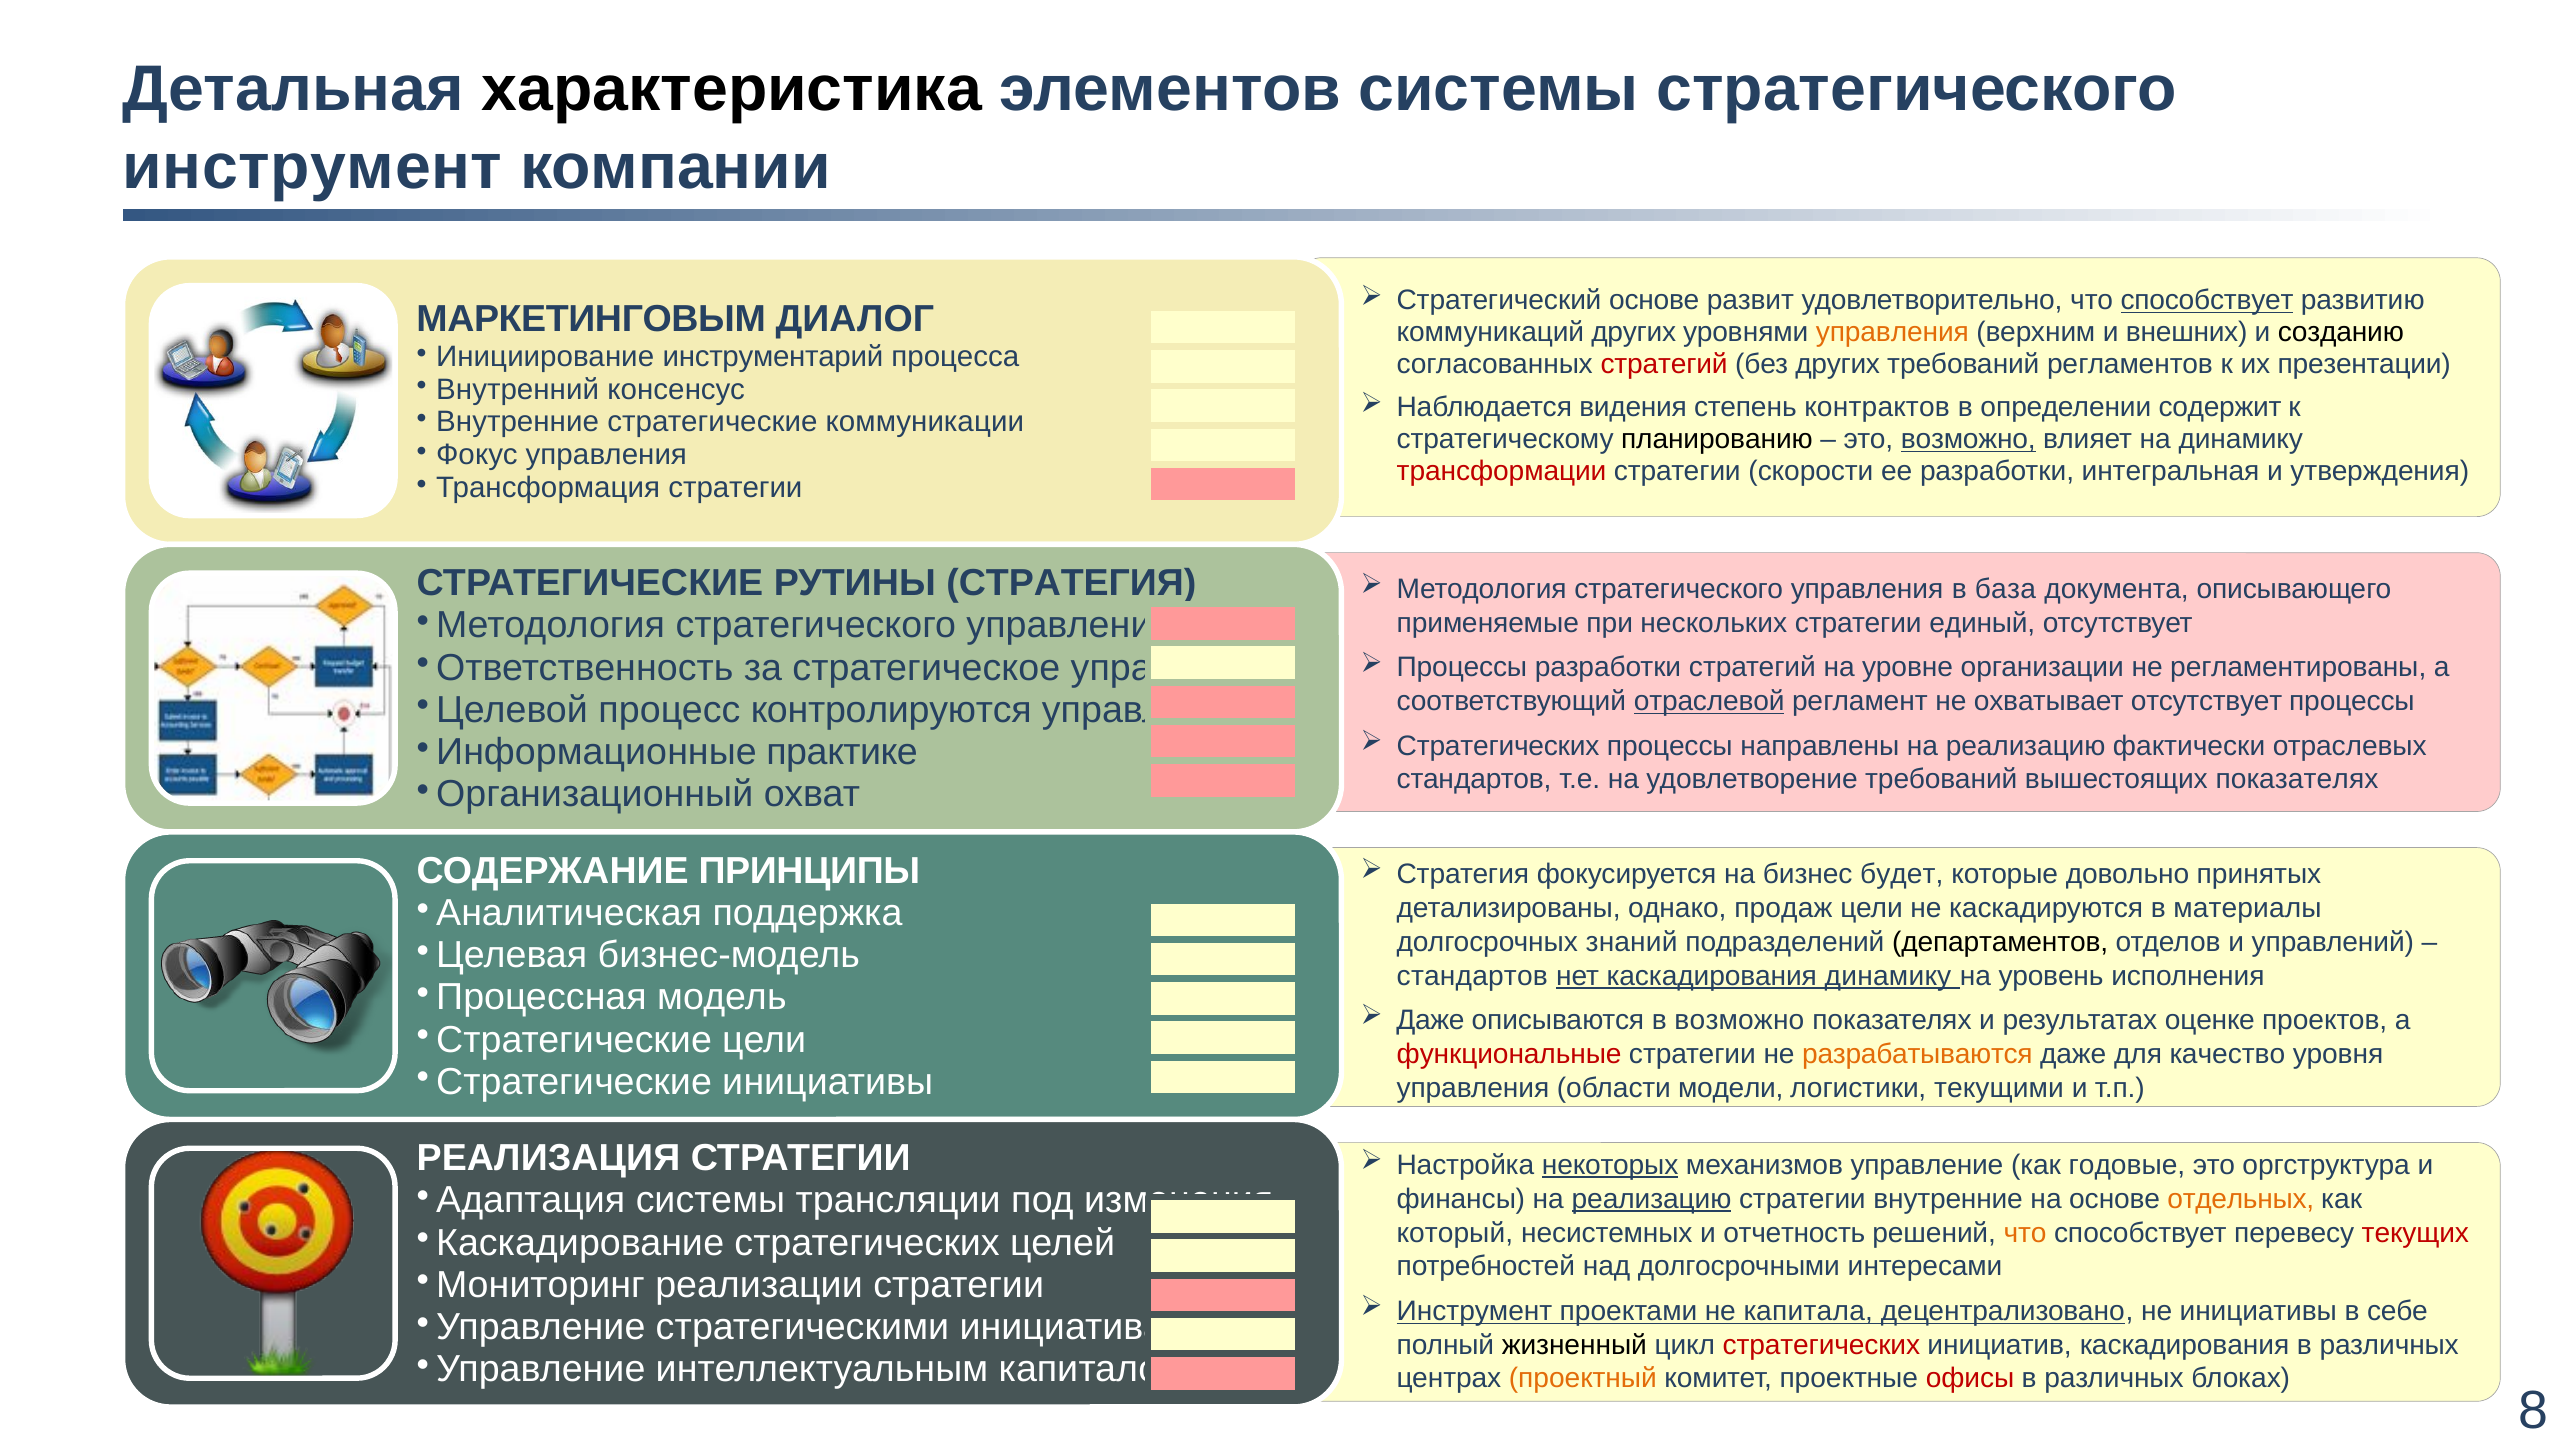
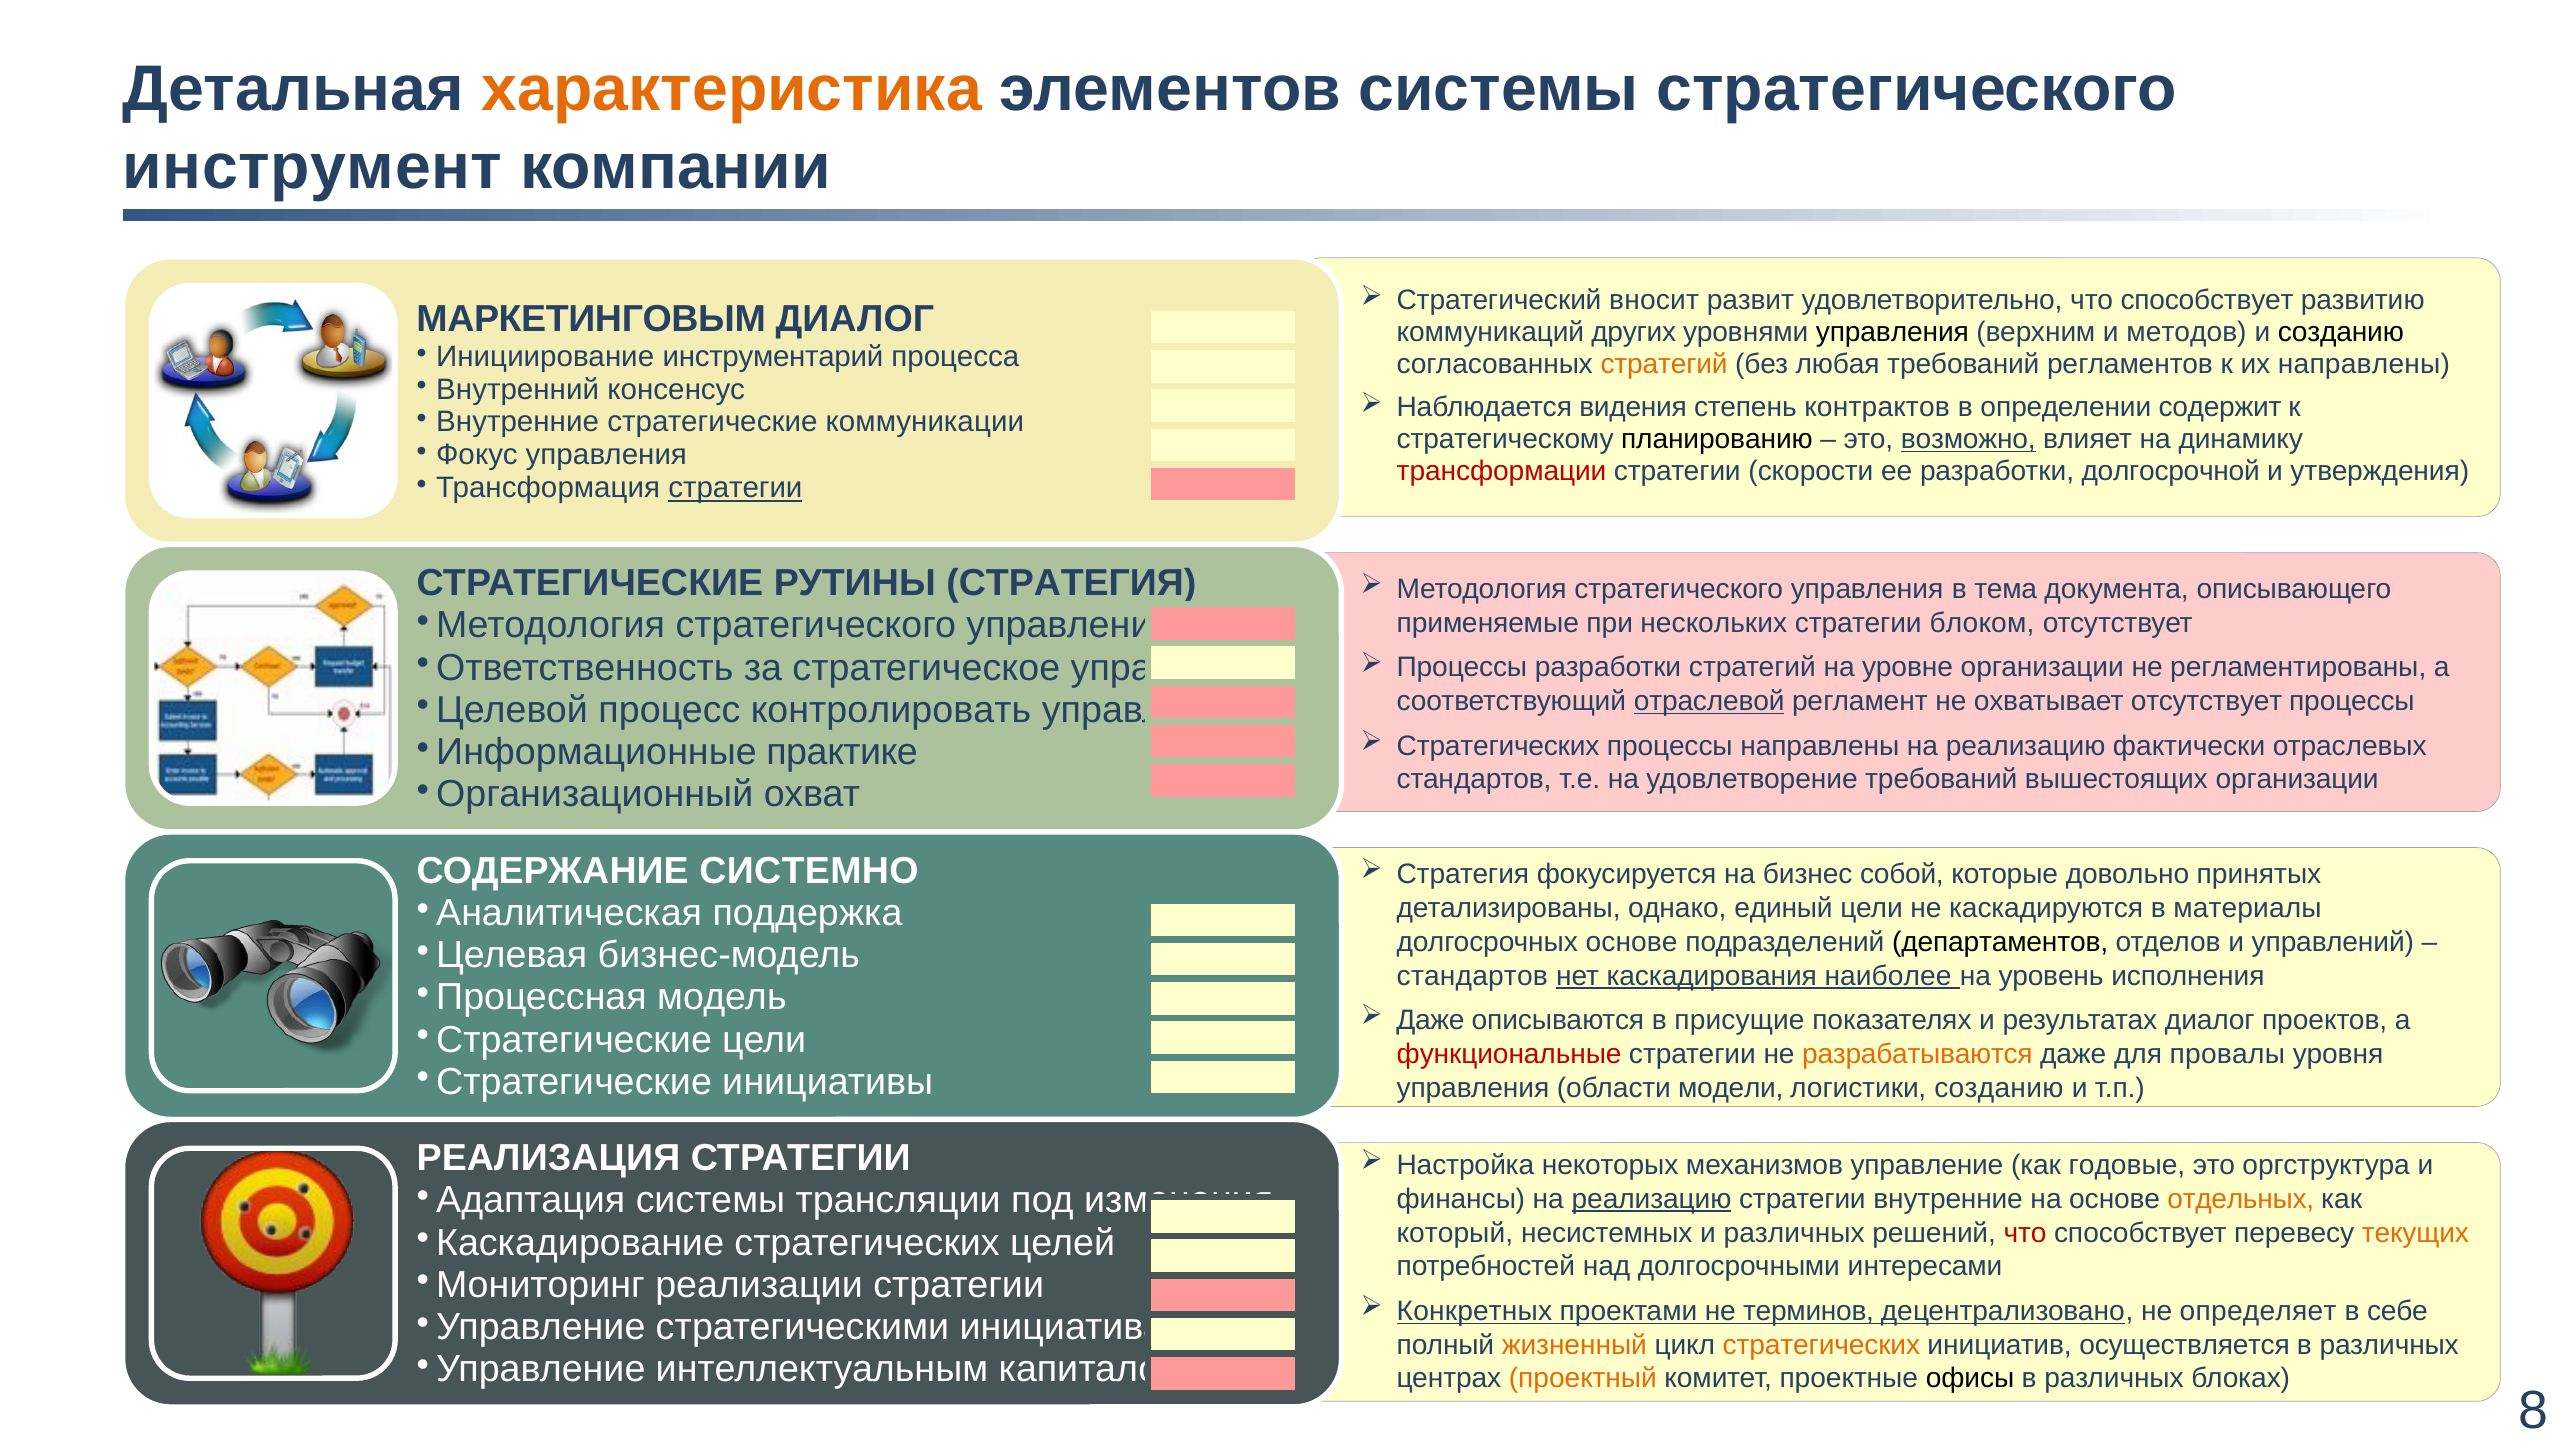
характеристика colour: black -> orange (732, 89)
Стратегический основе: основе -> вносит (1654, 300)
способствует underline: present -> none (2207, 300)
управления colour: orange -> black (1892, 332)
внешних: внешних -> методов (2187, 332)
стратегий colour: red -> orange (1664, 365)
без других: других -> любая (1838, 365)
их презентации: презентации -> направлены (2364, 365)
интегральная: интегральная -> долгосрочной (2171, 472)
стратегии underline: none -> present (735, 488)
база: база -> тема (2006, 589)
единый: единый -> блоком (1982, 623)
контролируются: контролируются -> контролировать (891, 710)
вышестоящих показателях: показателях -> организации (2297, 780)
ПРИНЦИПЫ: ПРИНЦИПЫ -> СИСТЕМНО (809, 871)
будет: будет -> собой (1902, 874)
продаж: продаж -> единый (1783, 908)
долгосрочных знаний: знаний -> основе (1632, 942)
каскадирования динамику: динамику -> наиболее (1888, 976)
в возможно: возможно -> присущие (1739, 1020)
результатах оценке: оценке -> диалог (2210, 1020)
качество: качество -> провалы (2227, 1054)
логистики текущими: текущими -> созданию (1999, 1088)
некоторых underline: present -> none (1610, 1165)
и отчетность: отчетность -> различных (1794, 1233)
что colour: orange -> red (2025, 1233)
текущих colour: red -> orange (2415, 1233)
Инструмент: Инструмент -> Конкретных (1474, 1311)
капитала: капитала -> терминов (1809, 1311)
не инициативы: инициативы -> определяет (2258, 1311)
жизненный colour: black -> orange (1574, 1345)
стратегических colour: red -> orange (1821, 1345)
инициатив каскадирования: каскадирования -> осуществляется (2185, 1345)
офисы colour: red -> black (1970, 1379)
